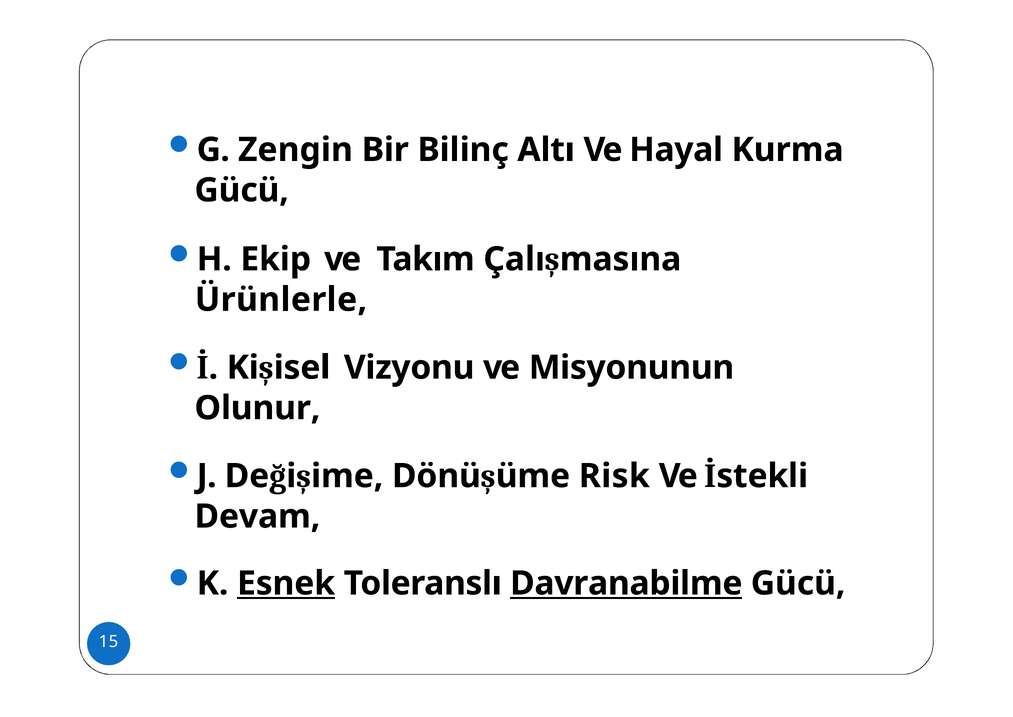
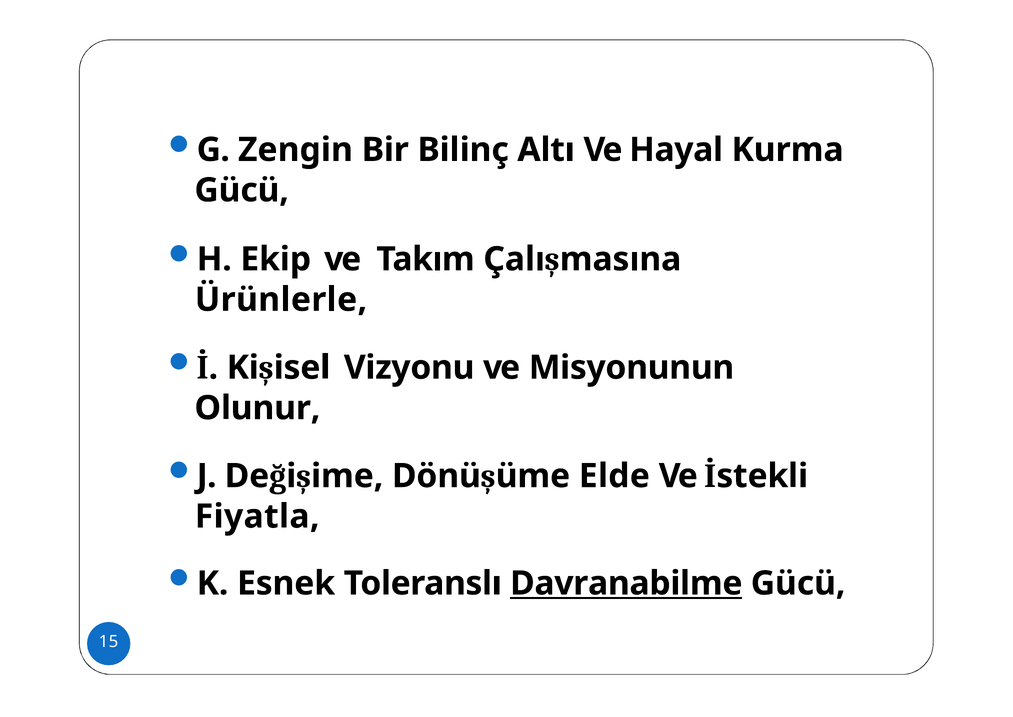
Risk: Risk -> Elde (614, 476)
Devam: Devam -> Fiyatla (257, 516)
Esnek underline: present -> none (286, 583)
